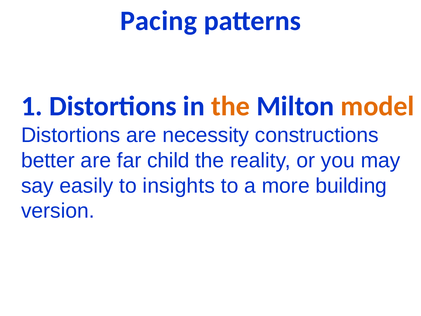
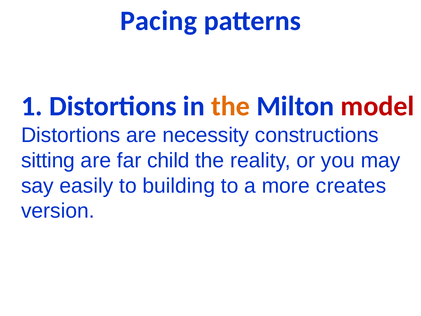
model colour: orange -> red (378, 106)
better: better -> sitting (48, 160)
insights: insights -> building (179, 186)
building: building -> creates (351, 186)
